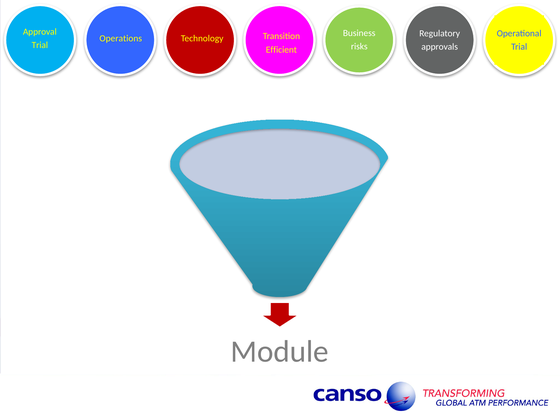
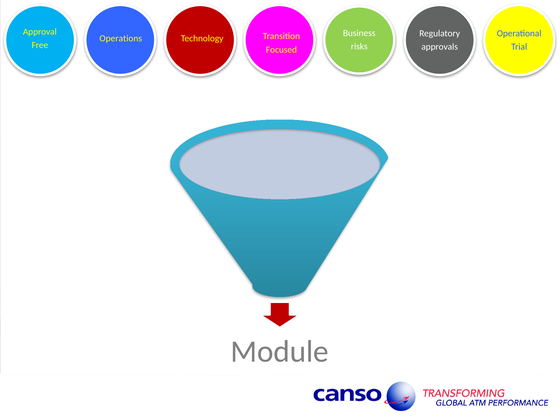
Trial: Trial -> Free (40, 45)
Efficient: Efficient -> Focused (281, 50)
